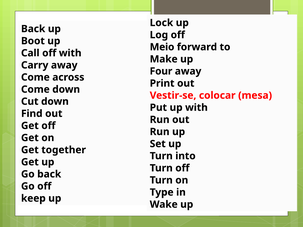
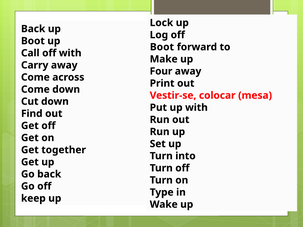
Meio: Meio -> Boot (162, 47)
